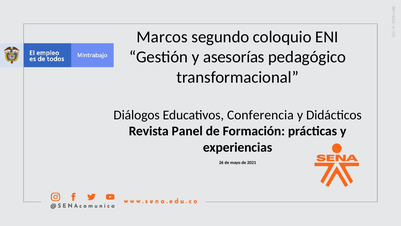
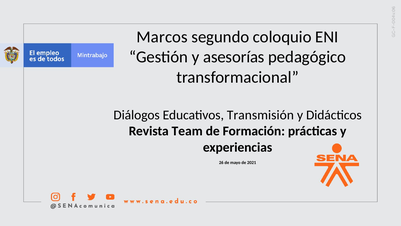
Conferencia: Conferencia -> Transmisión (260, 115)
Panel: Panel -> Team (187, 131)
